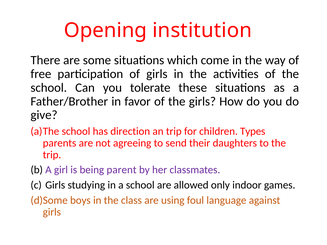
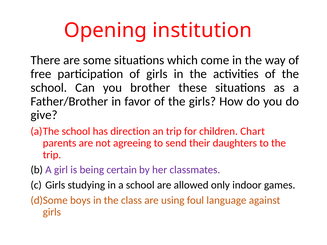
tolerate: tolerate -> brother (150, 88)
Types: Types -> Chart (253, 131)
parent: parent -> certain (122, 170)
